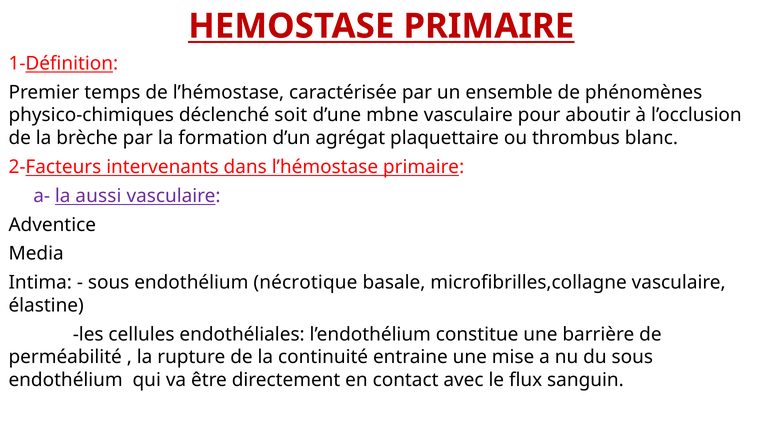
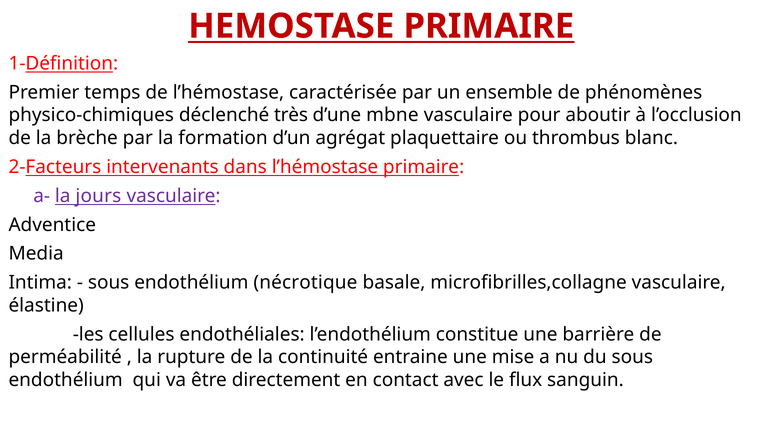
soit: soit -> très (291, 115)
aussi: aussi -> jours (98, 196)
